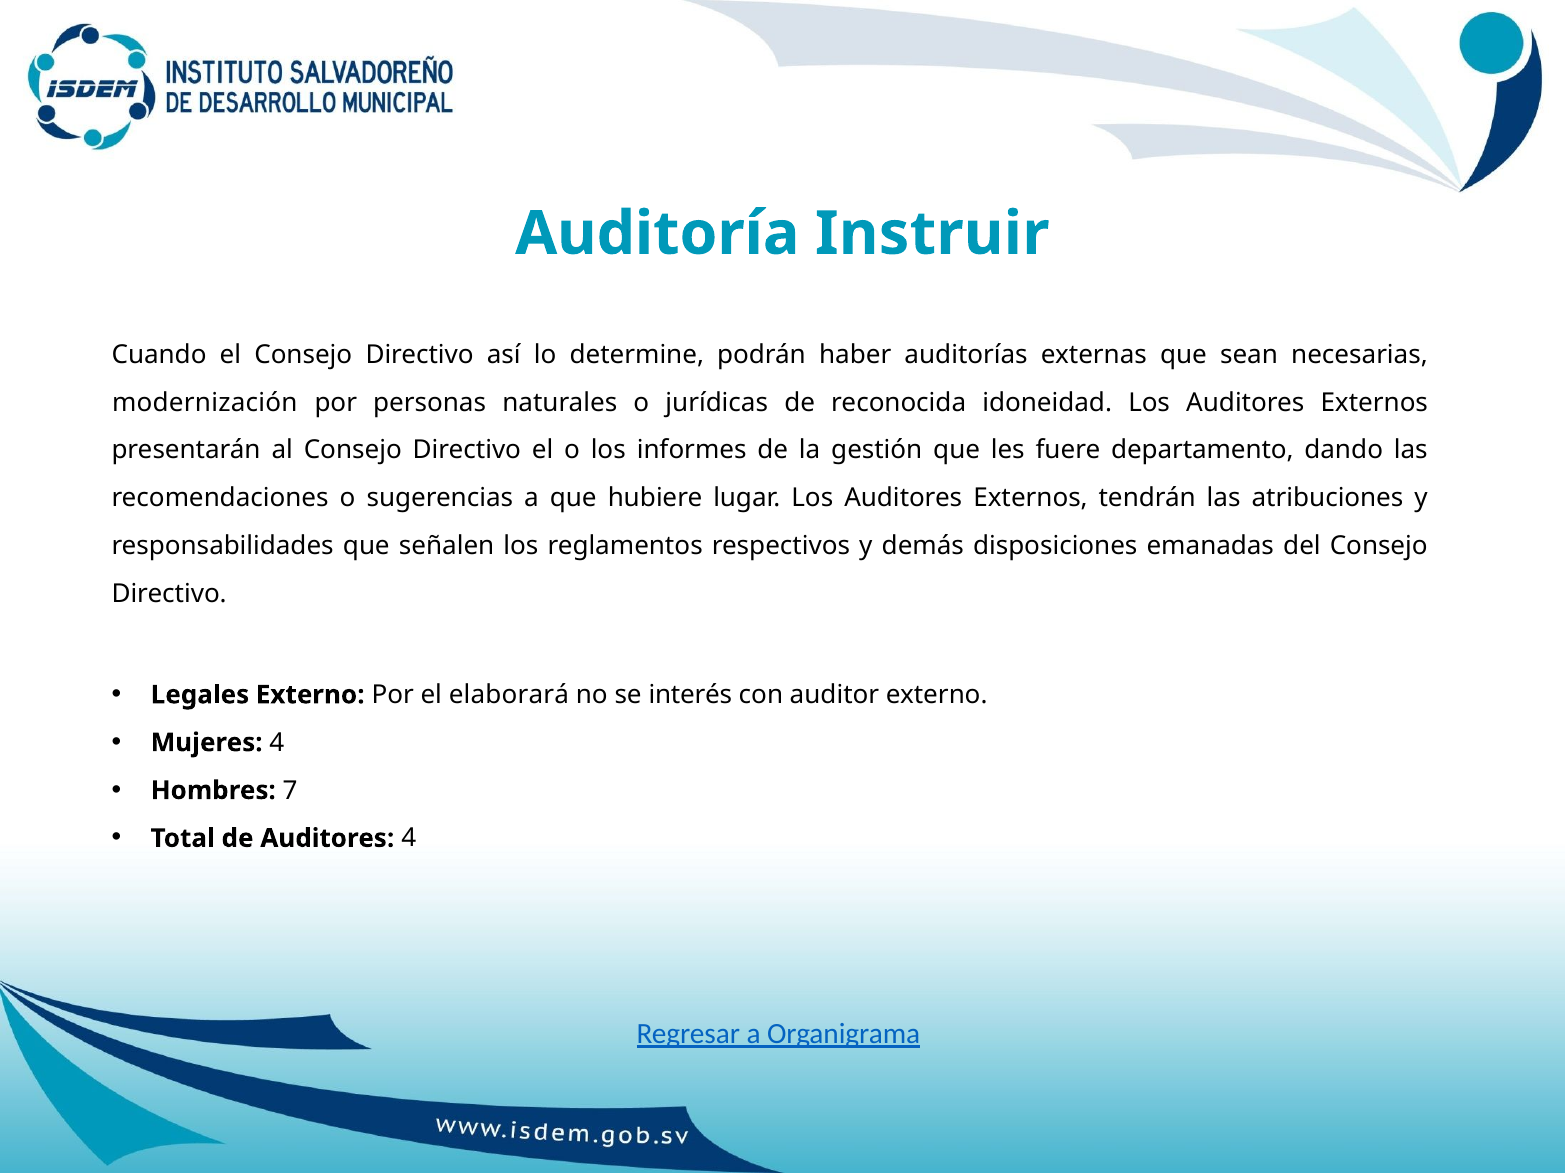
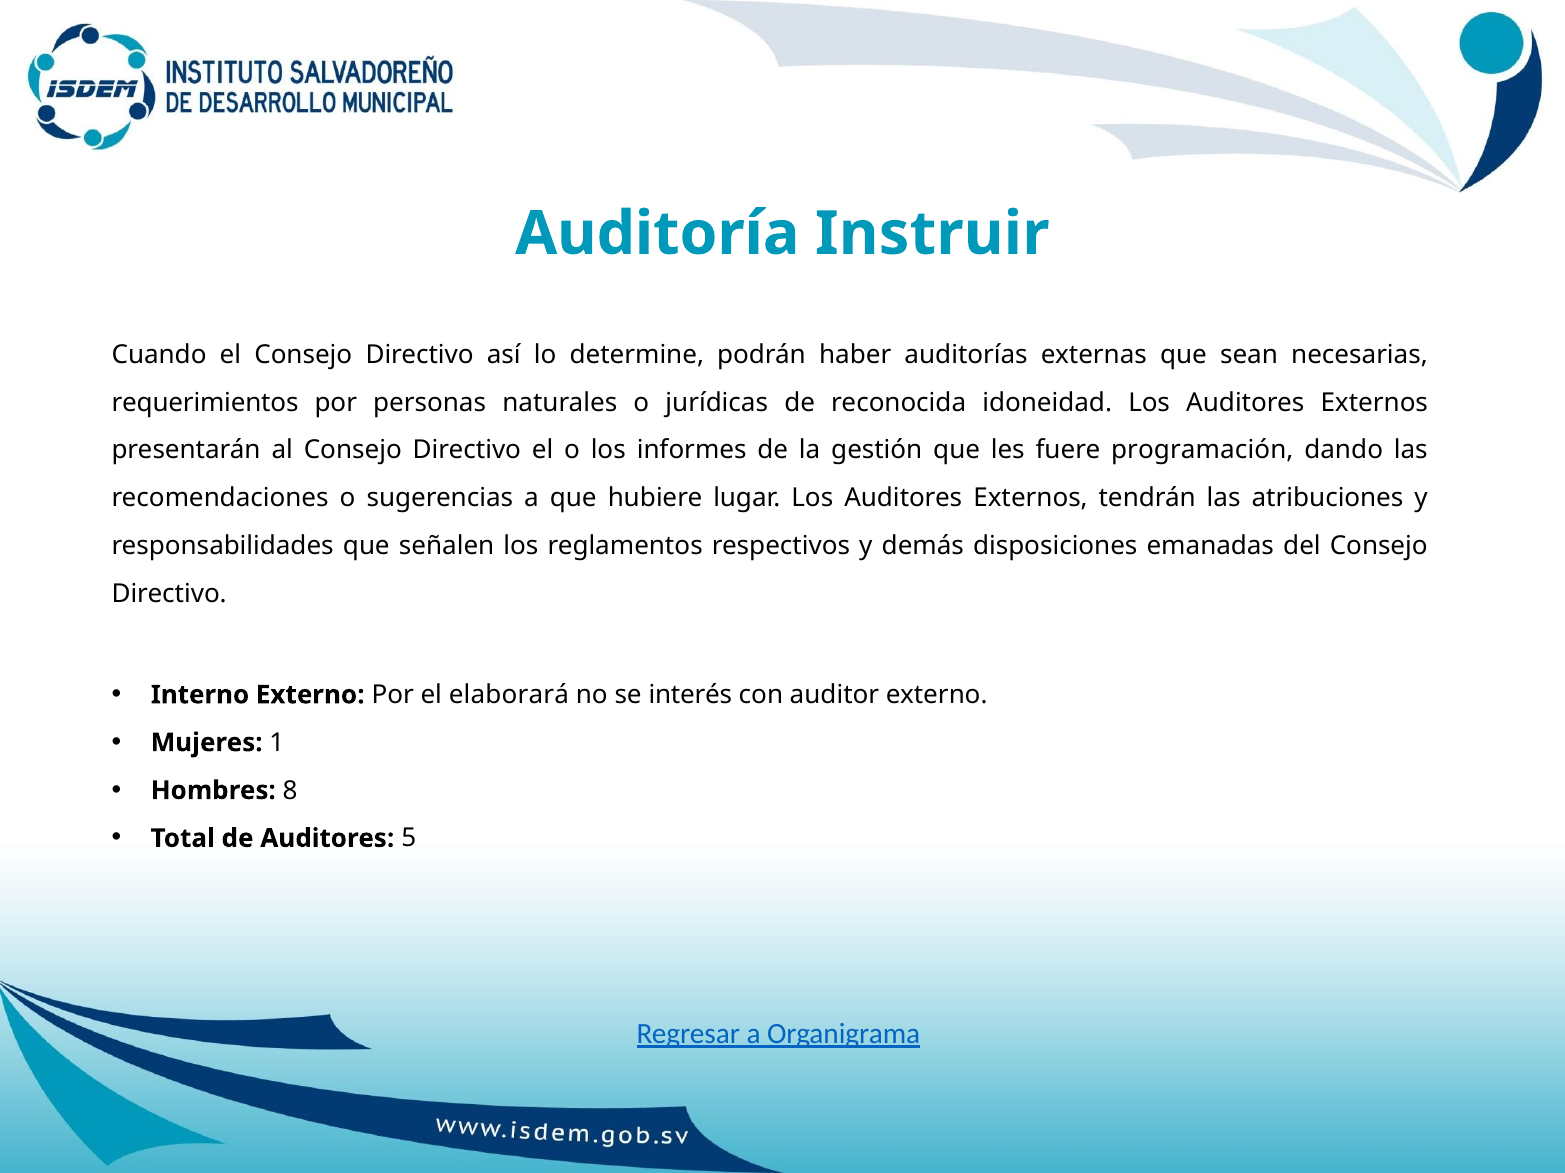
modernización: modernización -> requerimientos (205, 403)
departamento: departamento -> programación (1202, 451)
Legales: Legales -> Interno (200, 695)
Mujeres 4: 4 -> 1 (277, 743)
7: 7 -> 8 (290, 791)
Auditores 4: 4 -> 5 (409, 839)
